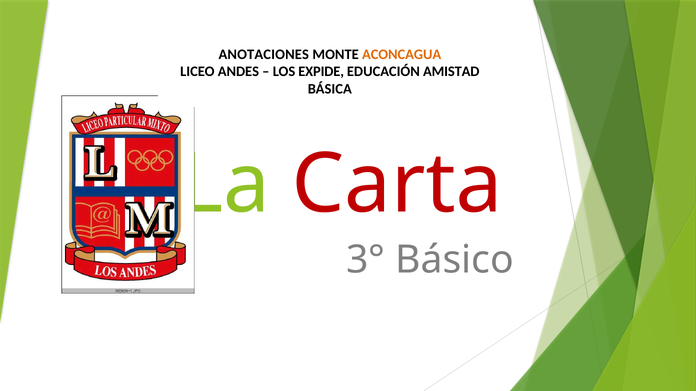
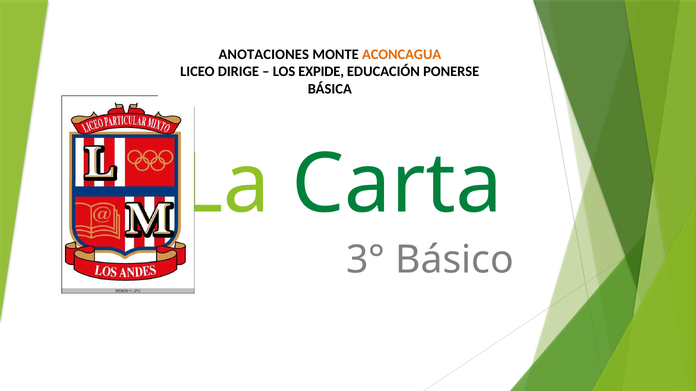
ANDES: ANDES -> DIRIGE (238, 72)
AMISTAD: AMISTAD -> PONERSE (451, 72)
Carta colour: red -> green (397, 184)
